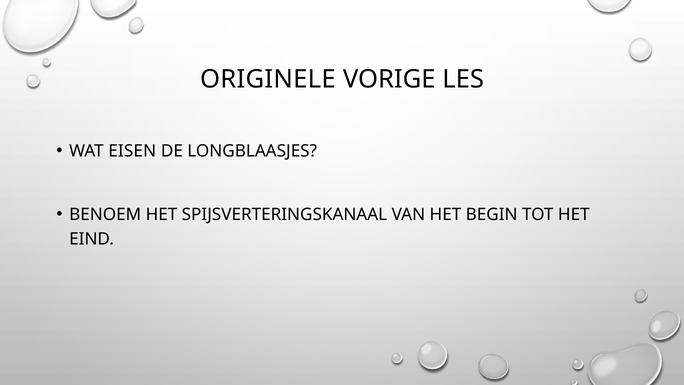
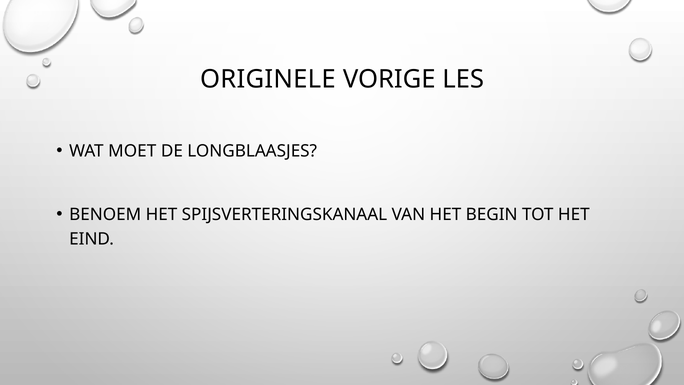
EISEN: EISEN -> MOET (132, 151)
